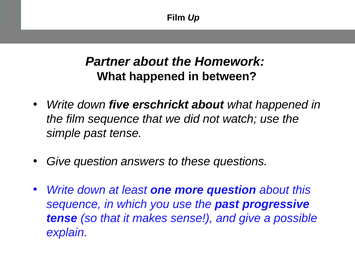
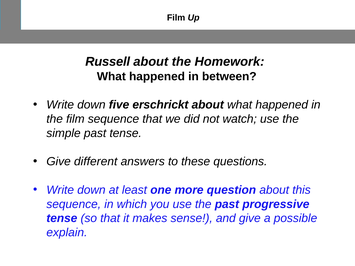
Partner: Partner -> Russell (108, 62)
Give question: question -> different (96, 162)
